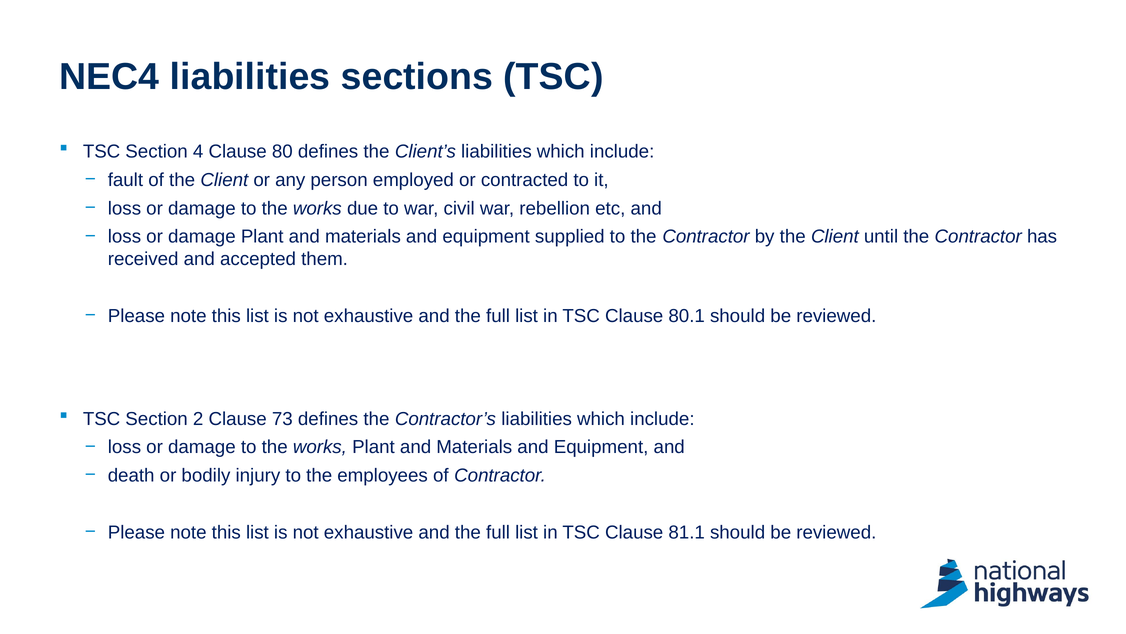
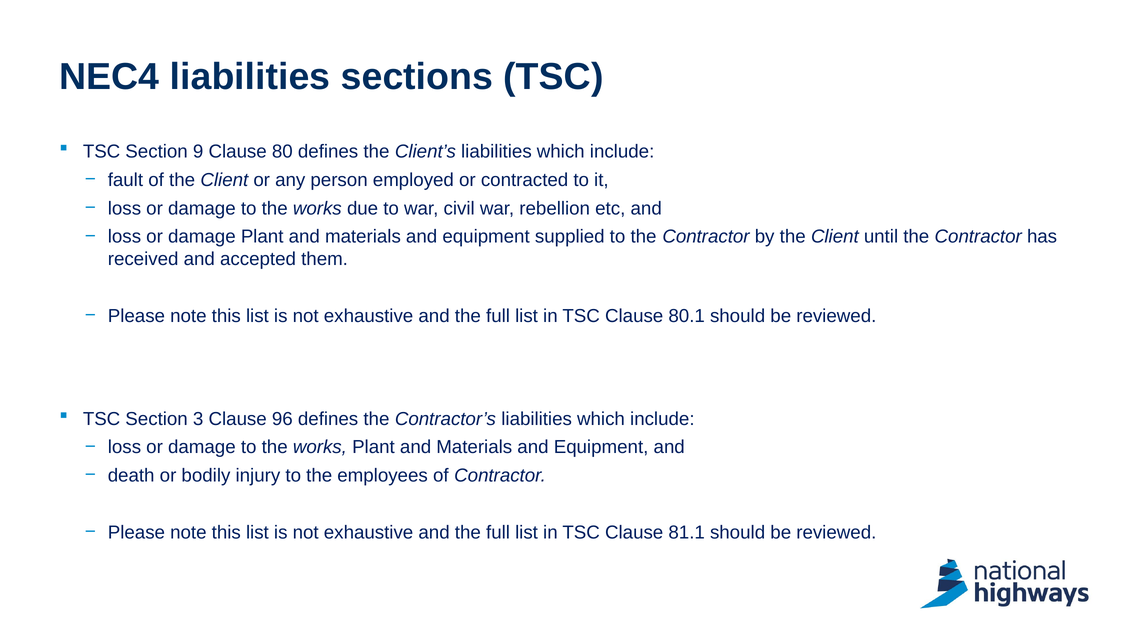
4: 4 -> 9 (198, 151)
2: 2 -> 3 (198, 418)
73: 73 -> 96 (282, 418)
